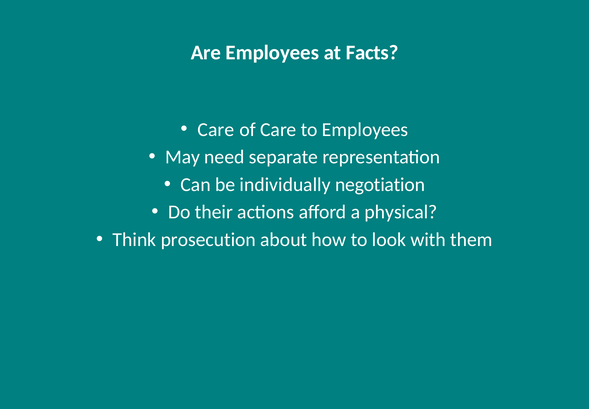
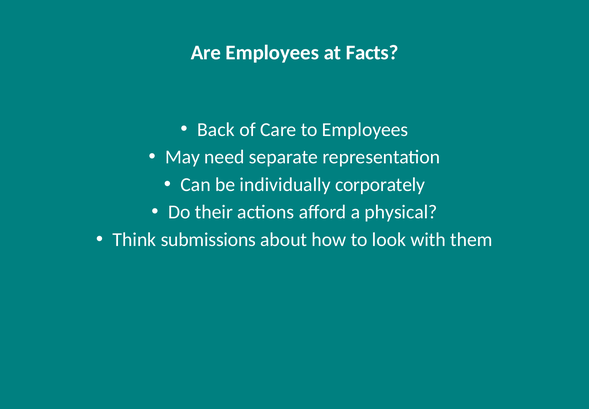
Care: Care -> Back (216, 129)
negotiation: negotiation -> corporately (380, 184)
prosecution: prosecution -> submissions (208, 239)
